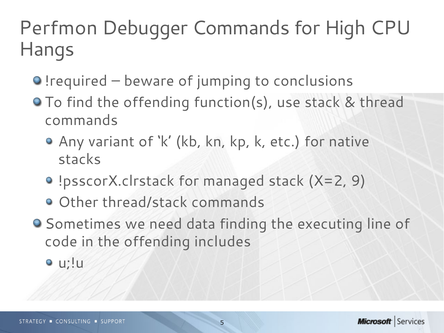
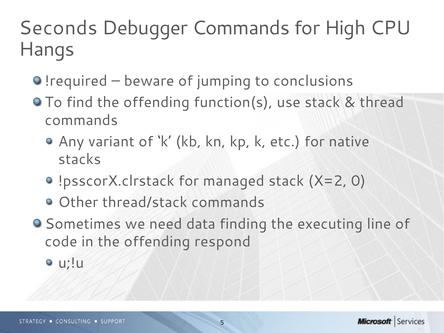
Perfmon: Perfmon -> Seconds (58, 28)
9: 9 -> 0 (358, 181)
includes: includes -> respond (223, 242)
